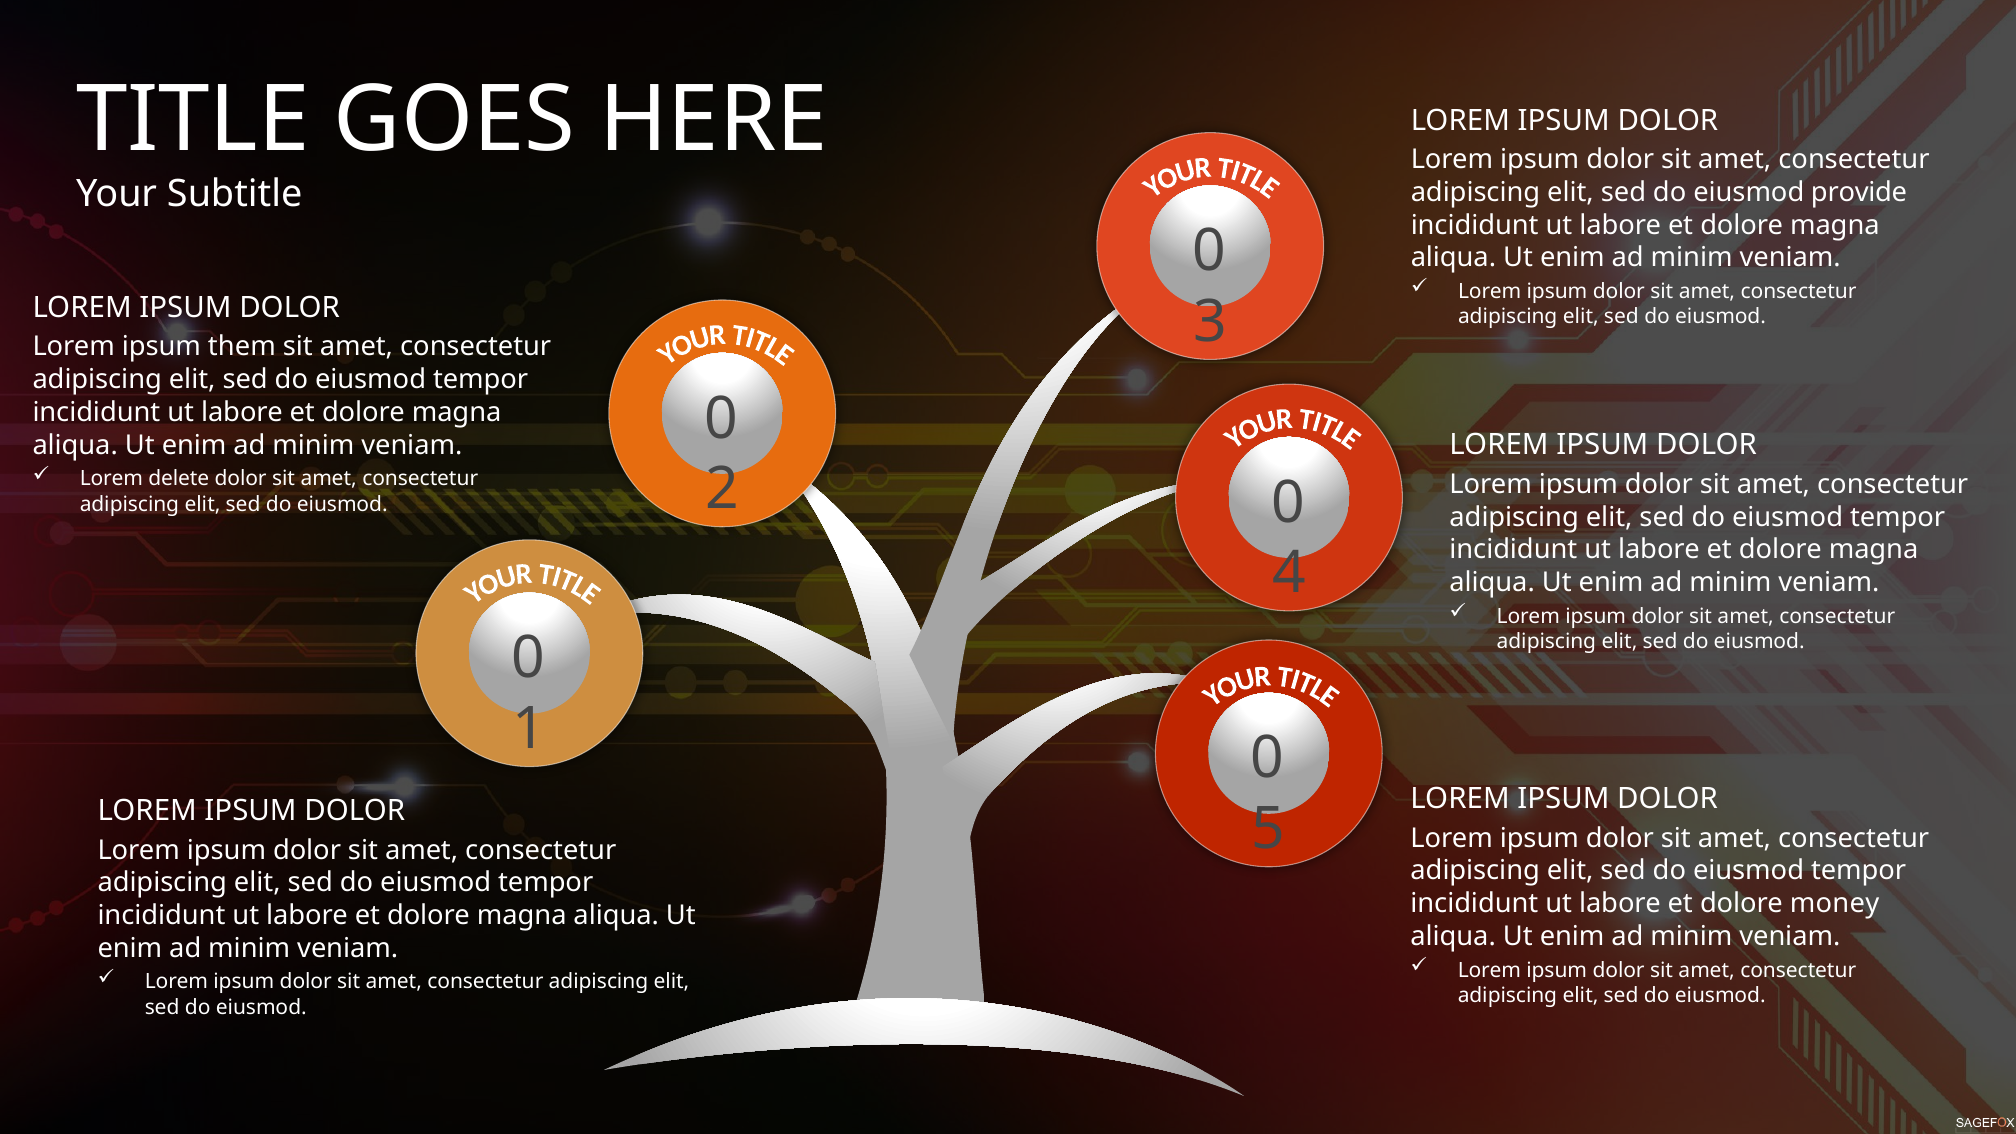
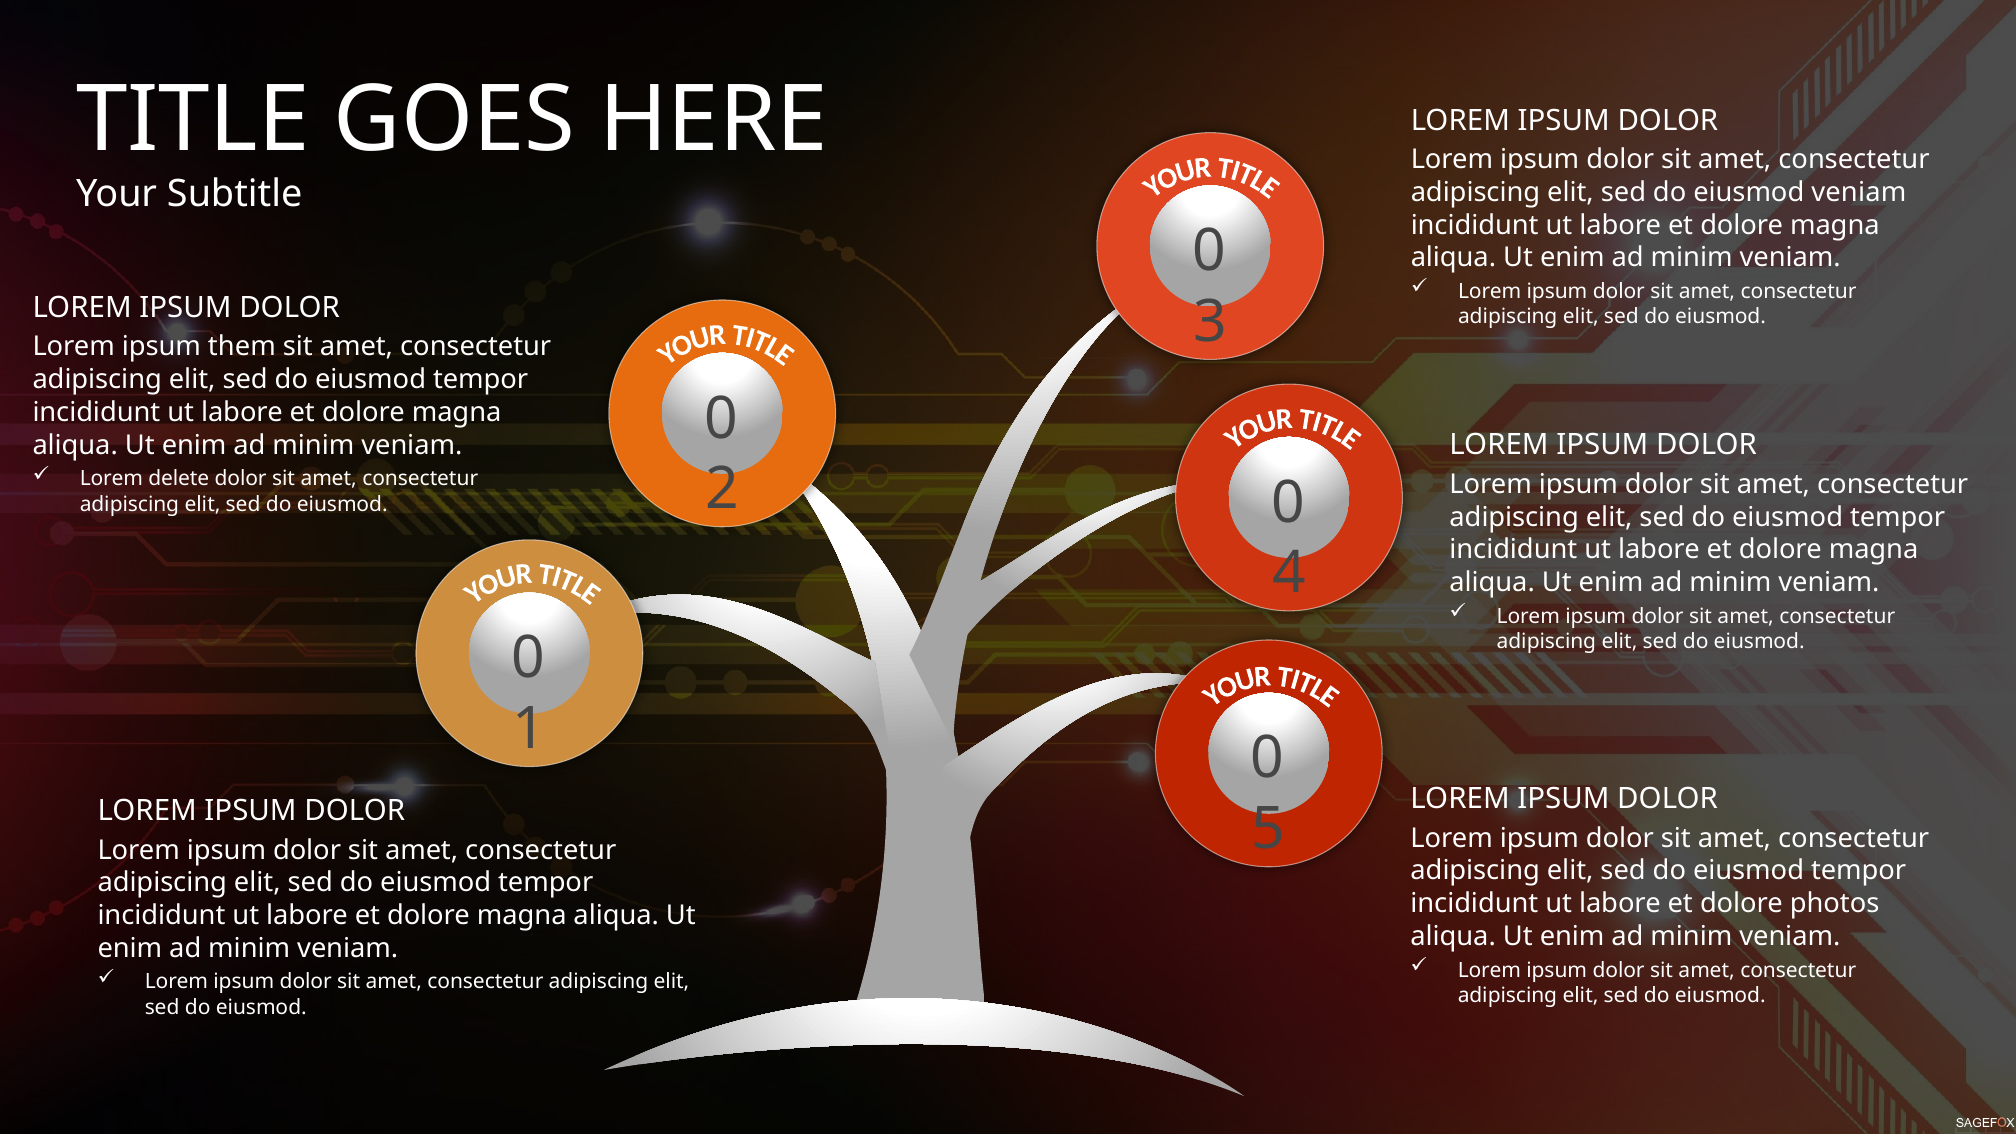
eiusmod provide: provide -> veniam (1859, 192)
money: money -> photos (1835, 904)
